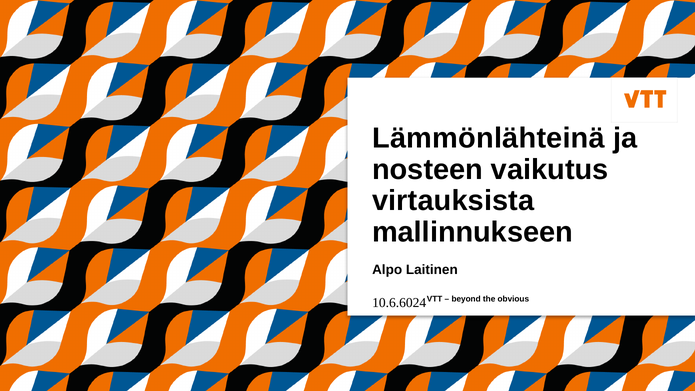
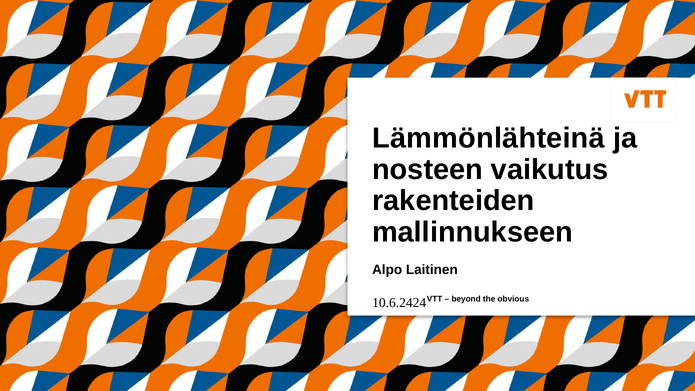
virtauksista: virtauksista -> rakenteiden (453, 201)
10.6.6024: 10.6.6024 -> 10.6.2424 (399, 303)
